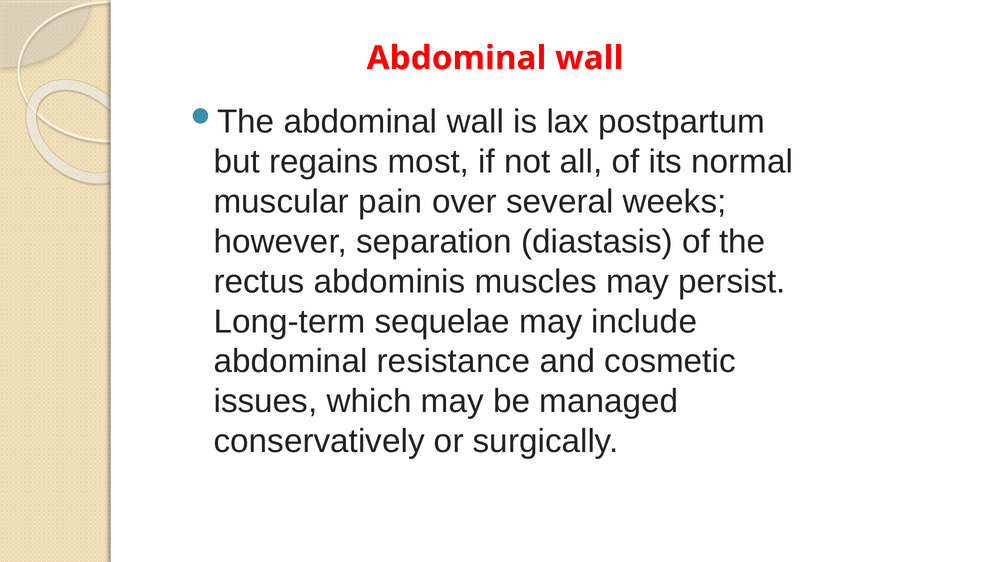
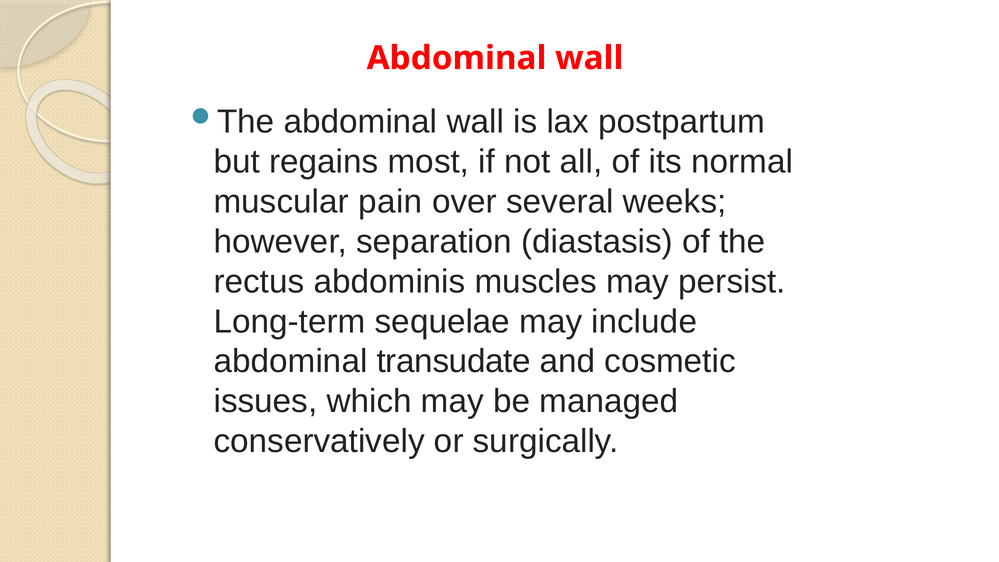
resistance: resistance -> transudate (454, 361)
